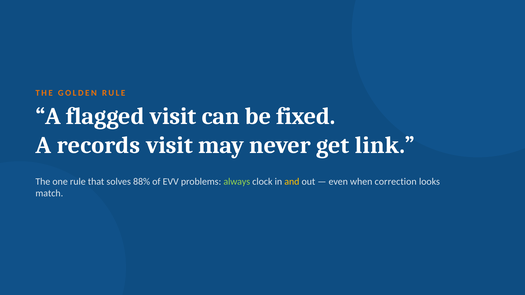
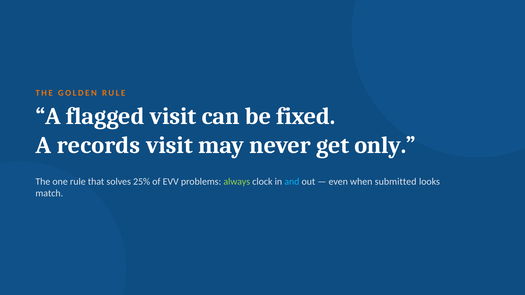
link: link -> only (385, 145)
88%: 88% -> 25% (142, 182)
and colour: yellow -> light blue (292, 182)
correction: correction -> submitted (396, 182)
